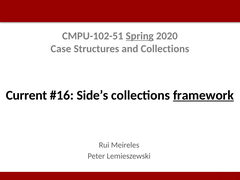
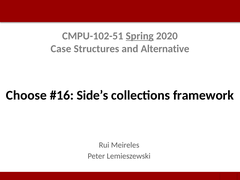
and Collections: Collections -> Alternative (165, 49)
Current: Current -> Choose (26, 95)
framework underline: present -> none (203, 95)
